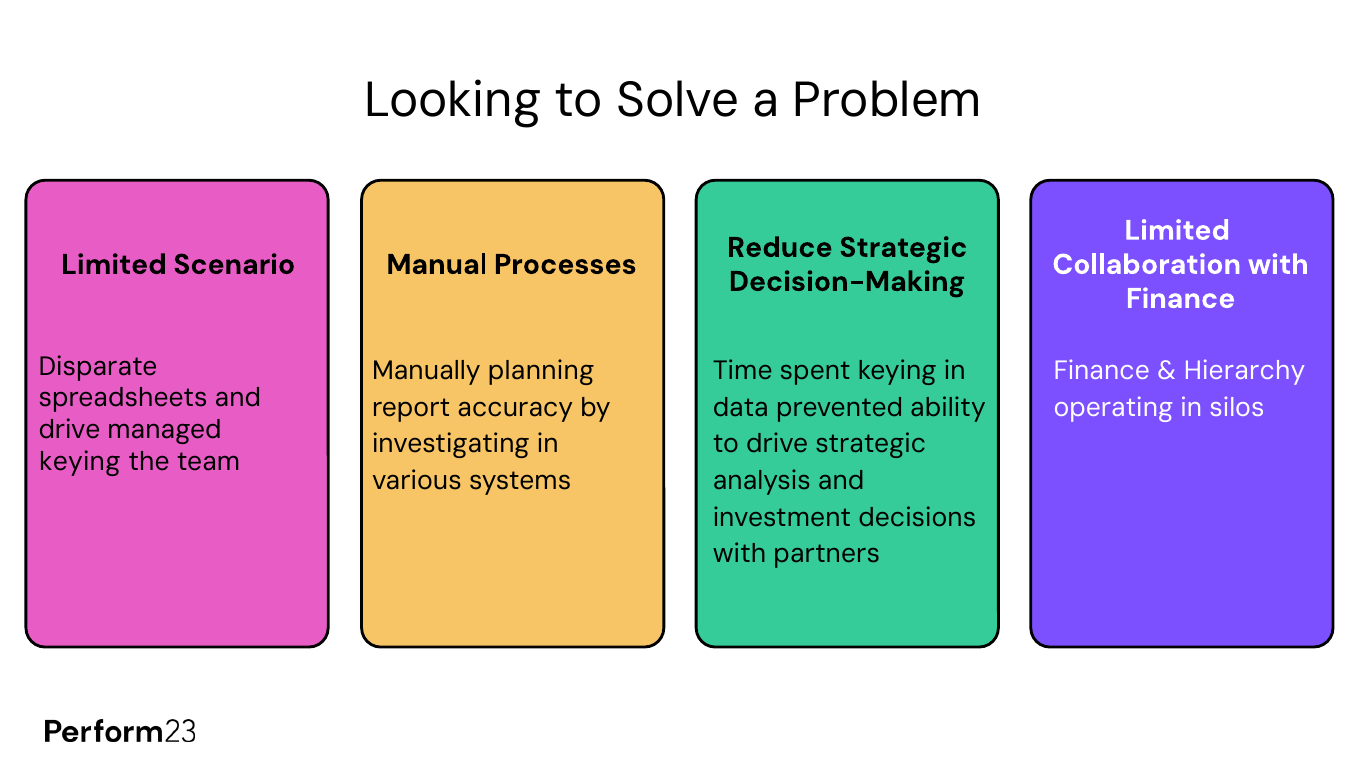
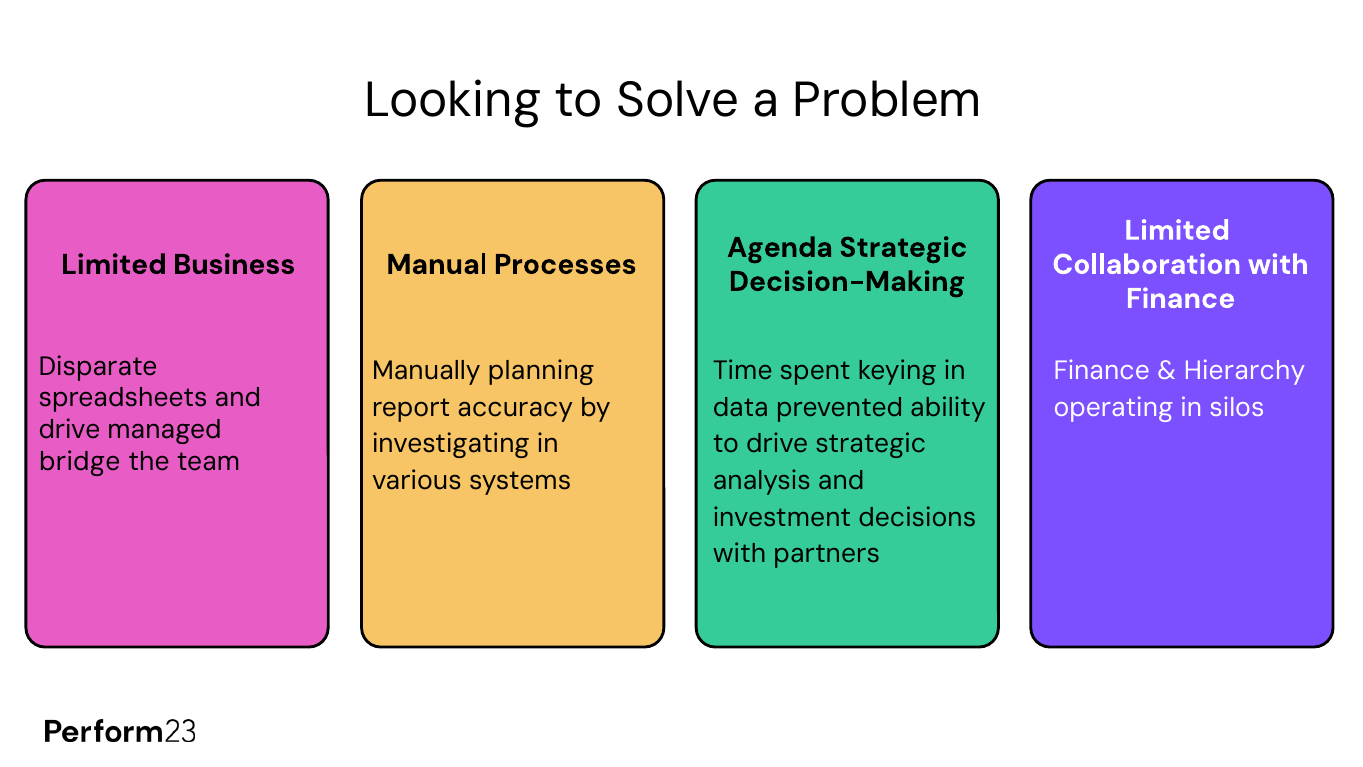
Reduce: Reduce -> Agenda (780, 247)
Scenario: Scenario -> Business (234, 264)
keying: keying -> bridge (80, 462)
